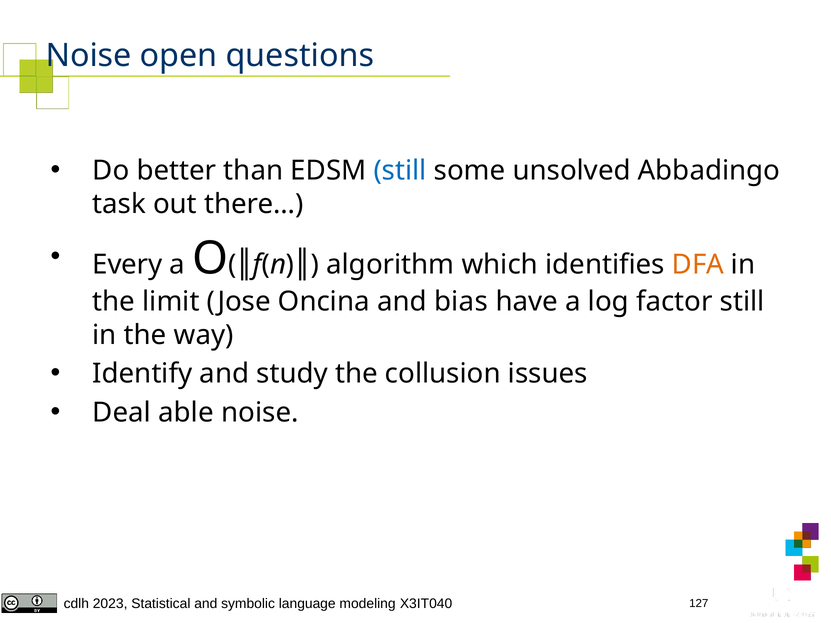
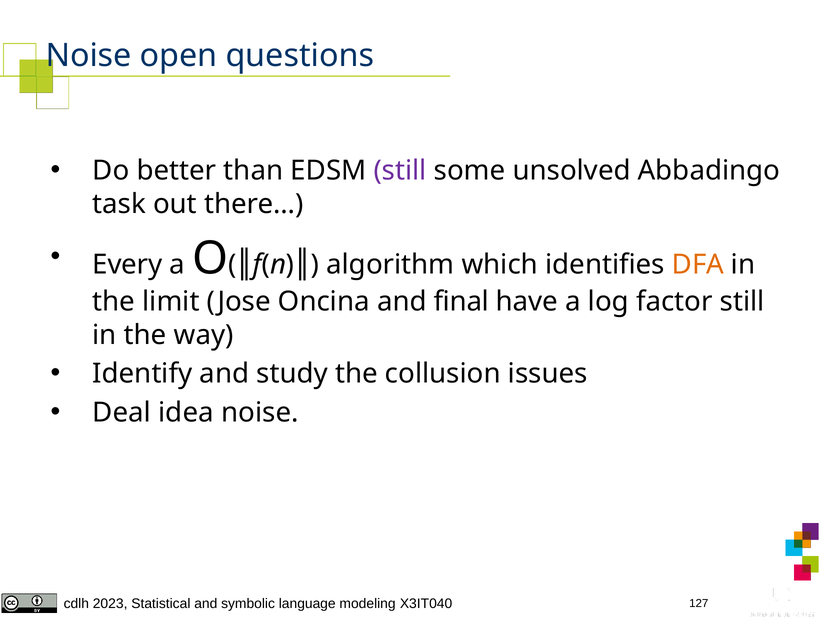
still colour: blue -> purple (400, 171)
bias: bias -> final (461, 302)
able: able -> idea (186, 413)
